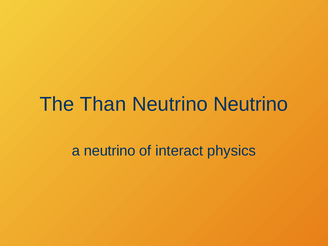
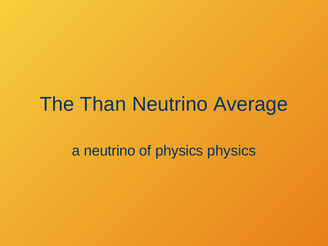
Neutrino Neutrino: Neutrino -> Average (251, 104)
of interact: interact -> physics (179, 151)
